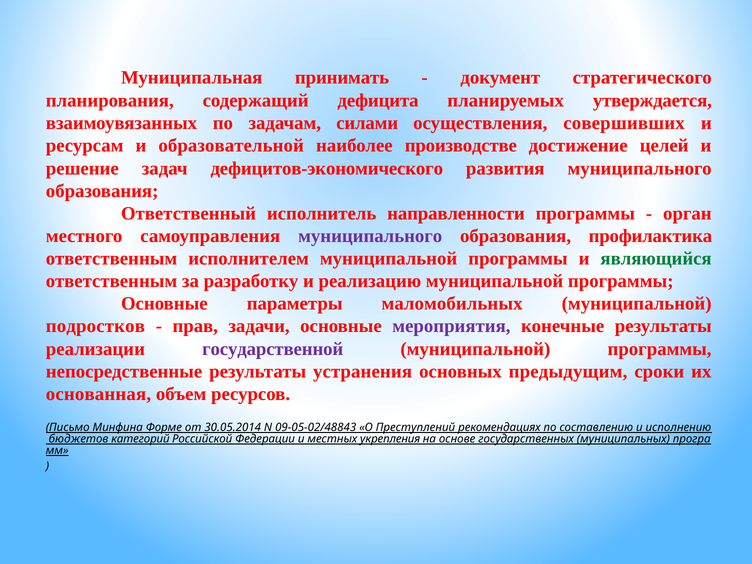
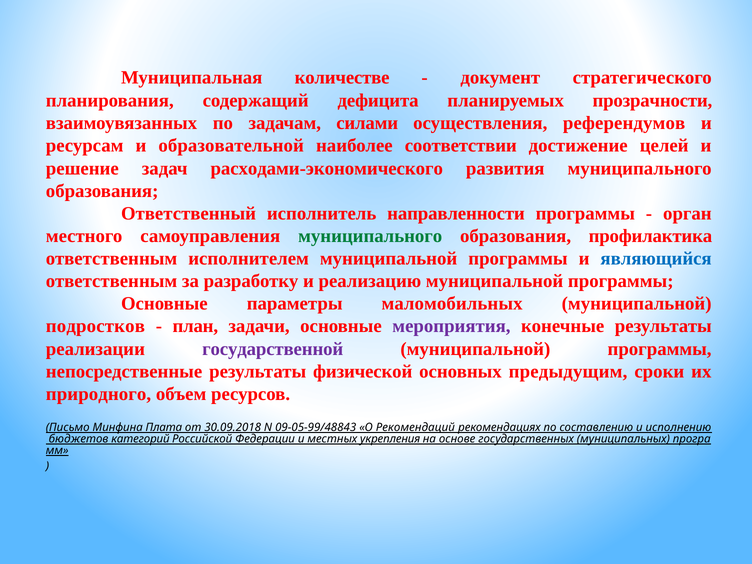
принимать: принимать -> количестве (342, 78)
утверждается: утверждается -> прозрачности (652, 101)
совершивших: совершивших -> референдумов (624, 123)
производстве: производстве -> соответствии (461, 146)
дефицитов-экономического: дефицитов-экономического -> расходами-экономического (327, 168)
муниципального colour: purple -> green (370, 236)
являющийся colour: green -> blue (656, 259)
прав: прав -> план (195, 326)
устранения: устранения -> физической (363, 371)
основанная: основанная -> природного (99, 394)
Форме: Форме -> Плата (164, 427)
30.05.2014: 30.05.2014 -> 30.09.2018 (233, 427)
09-05-02/48843: 09-05-02/48843 -> 09-05-99/48843 (316, 427)
Преступлений: Преступлений -> Рекомендаций (415, 427)
